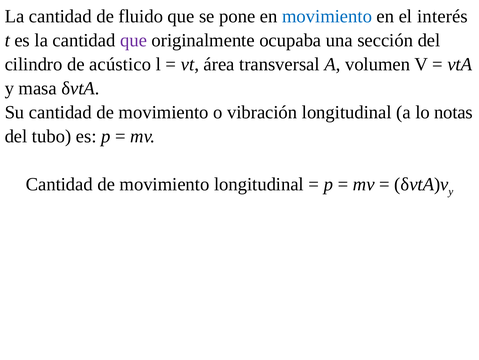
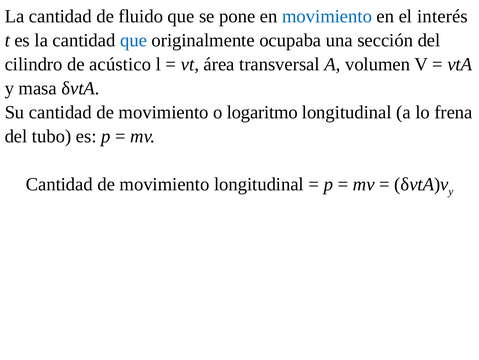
que colour: purple -> blue (134, 40)
vibración: vibración -> logaritmo (262, 112)
notas: notas -> frena (453, 112)
